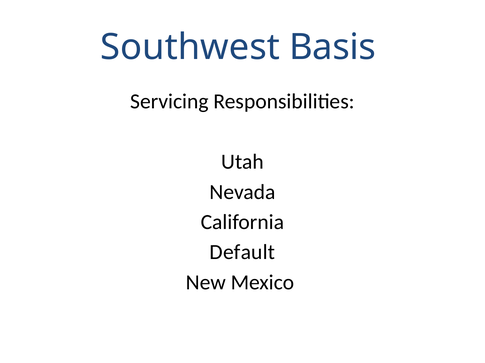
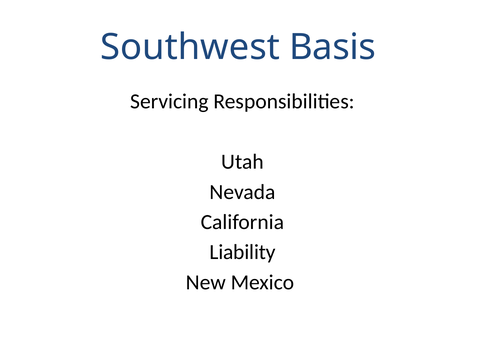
Default: Default -> Liability (243, 253)
